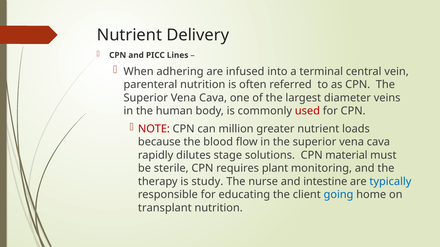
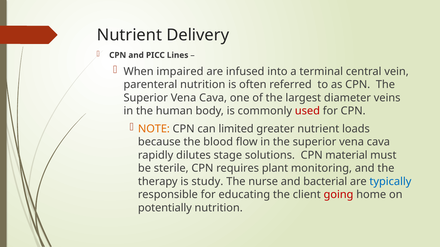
adhering: adhering -> impaired (180, 72)
NOTE colour: red -> orange (154, 129)
million: million -> limited (236, 129)
intestine: intestine -> bacterial (325, 182)
going colour: blue -> red (339, 195)
transplant: transplant -> potentially (165, 208)
